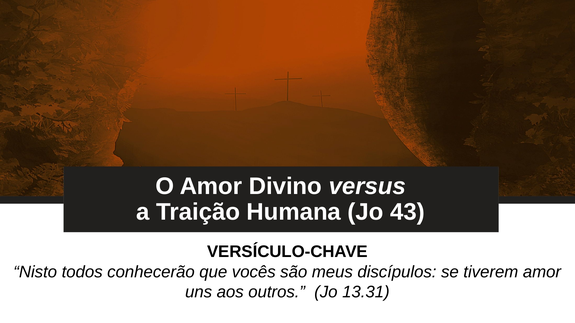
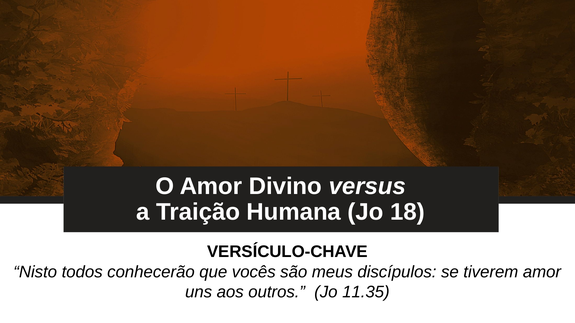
43: 43 -> 18 (407, 212)
13.31: 13.31 -> 11.35 (366, 292)
